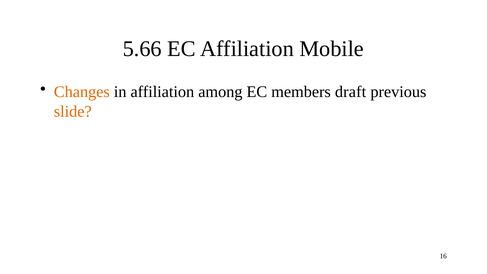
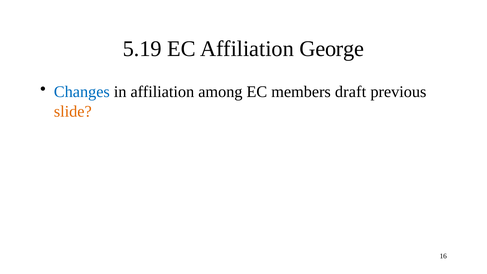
5.66: 5.66 -> 5.19 (142, 49)
Mobile: Mobile -> George (332, 49)
Changes colour: orange -> blue (82, 92)
